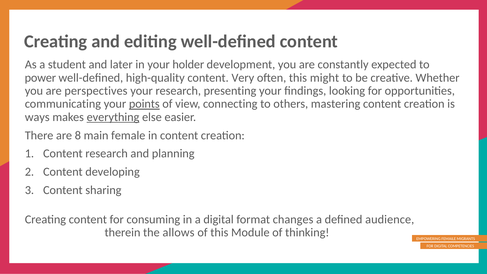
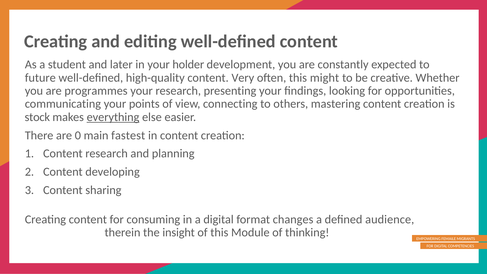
power: power -> future (40, 78)
perspectives: perspectives -> programmes (96, 91)
points underline: present -> none (144, 104)
ways: ways -> stock (37, 117)
8: 8 -> 0 (78, 135)
female: female -> fastest (128, 135)
allows: allows -> insight (179, 232)
